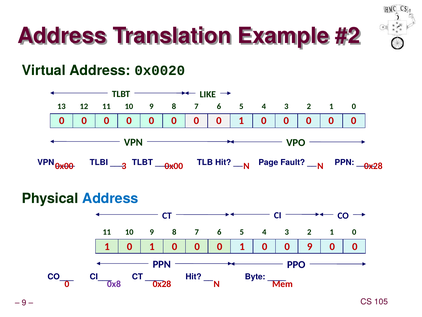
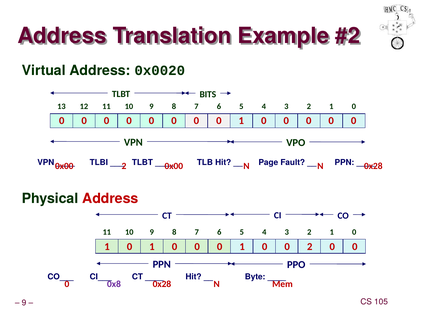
LIKE: LIKE -> BITS (208, 94)
3: 3 -> 2 (124, 166)
Address colour: blue -> red (110, 198)
0 9: 9 -> 2 (310, 246)
